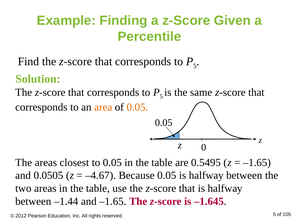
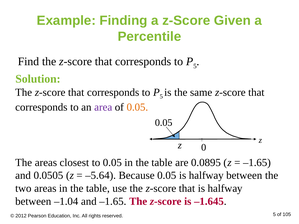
area colour: orange -> purple (103, 107)
0.5495: 0.5495 -> 0.0895 (206, 163)
–4.67: –4.67 -> –5.64 (101, 176)
–1.44: –1.44 -> –1.04 (66, 201)
